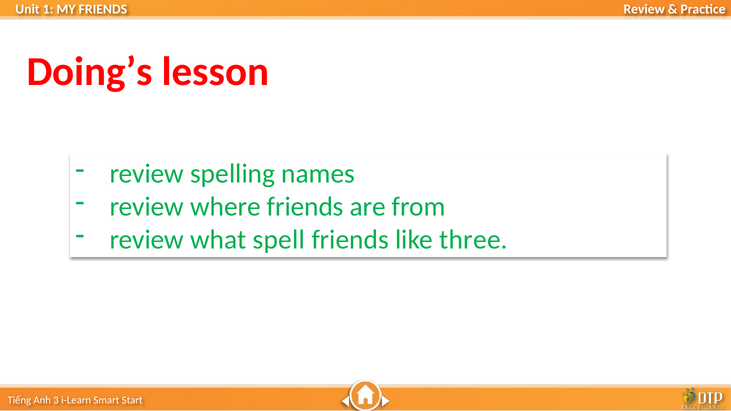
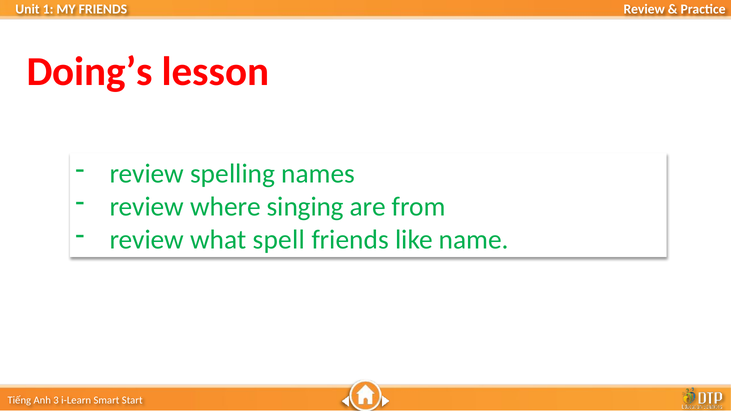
where friends: friends -> singing (305, 207)
three: three -> name (474, 240)
